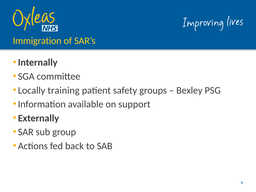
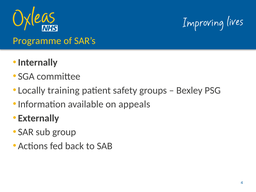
Immigration: Immigration -> Programme (37, 41)
support: support -> appeals (134, 104)
